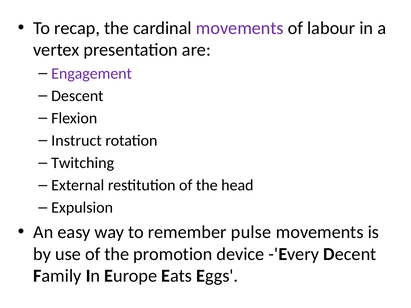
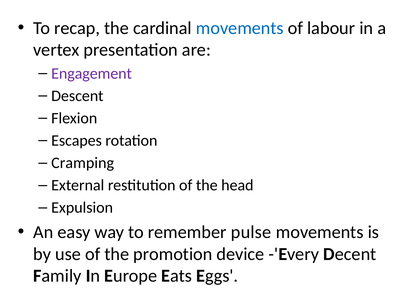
movements colour: purple -> blue (240, 28)
Instruct: Instruct -> Escapes (77, 141)
Twitching: Twitching -> Cramping (83, 163)
